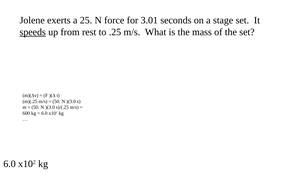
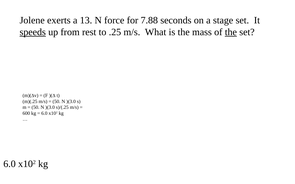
25: 25 -> 13 (86, 20)
3.01: 3.01 -> 7.88 (149, 20)
the underline: none -> present (231, 32)
